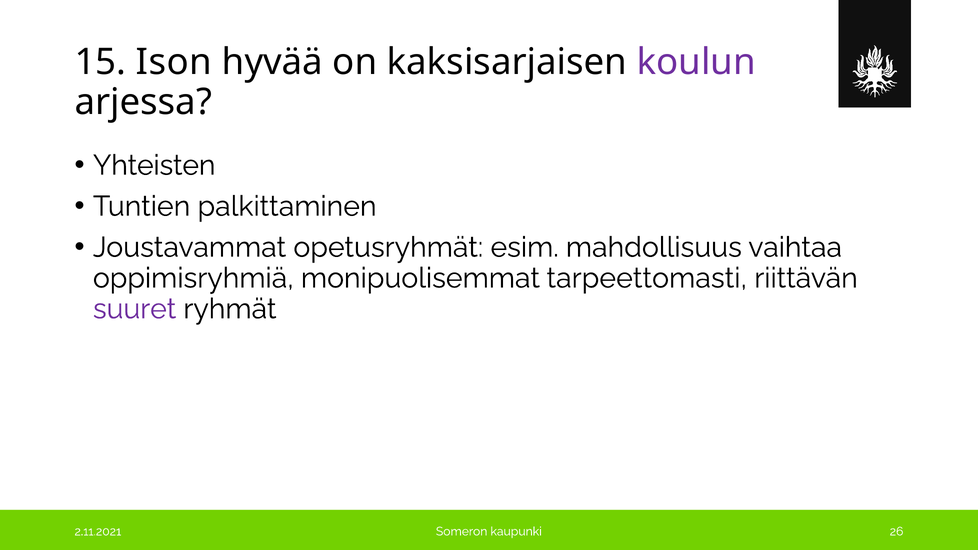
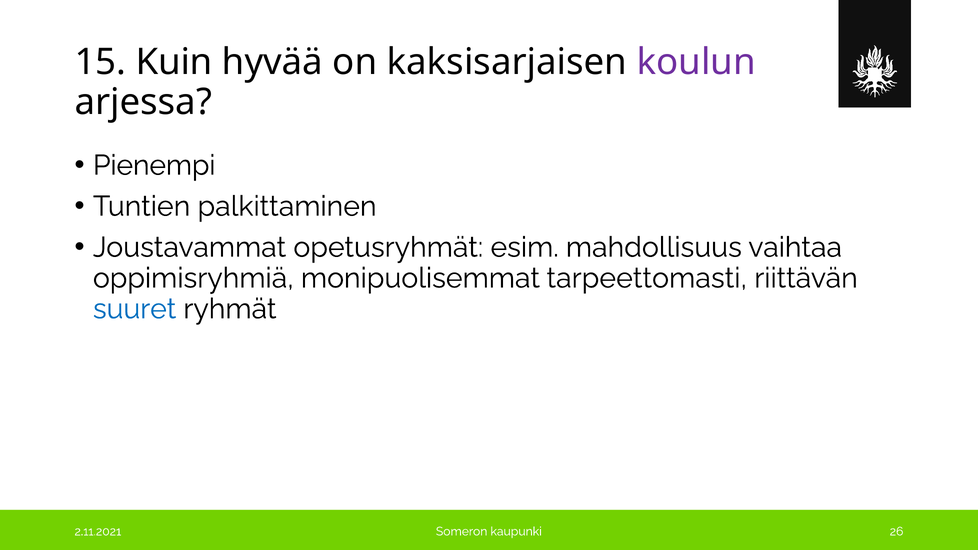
Ison: Ison -> Kuin (174, 62)
Yhteisten: Yhteisten -> Pienempi (154, 165)
suuret colour: purple -> blue (135, 309)
